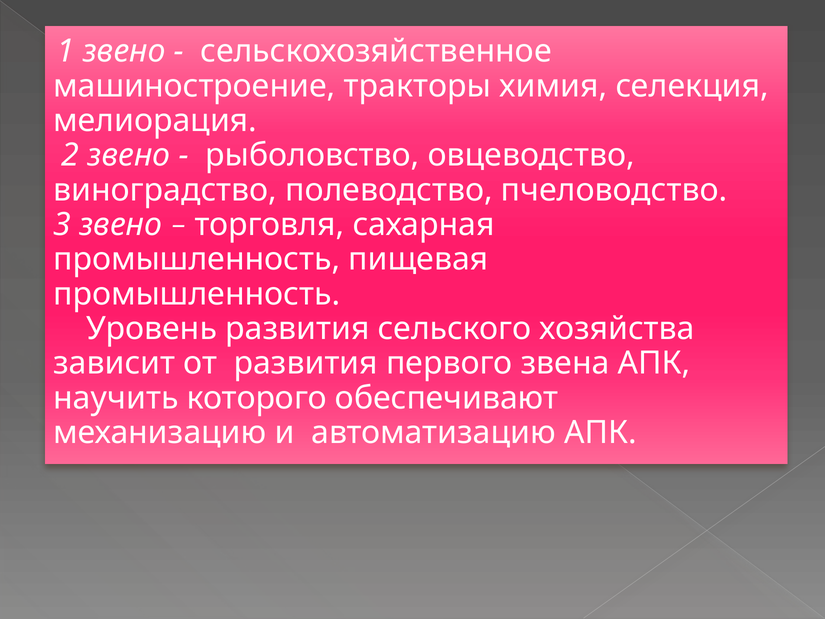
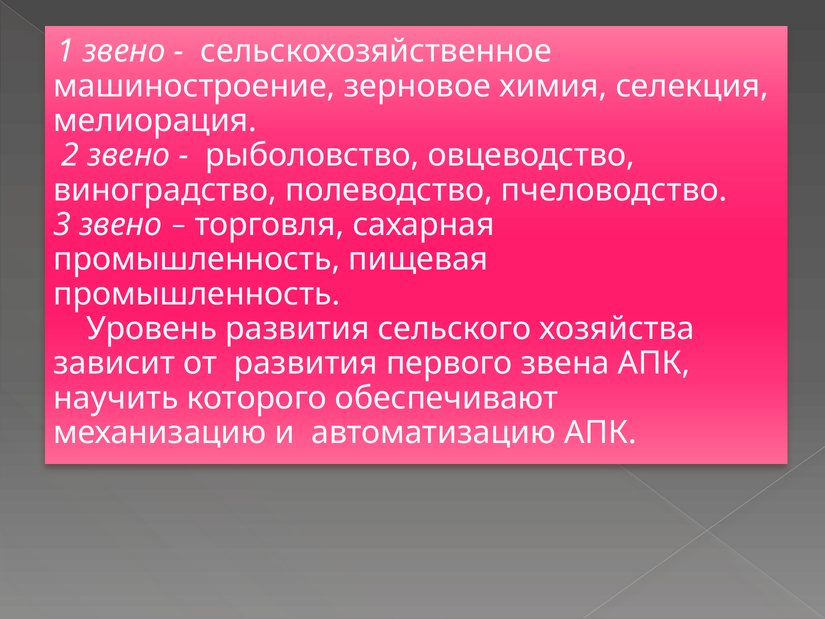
тракторы: тракторы -> зерновое (417, 86)
